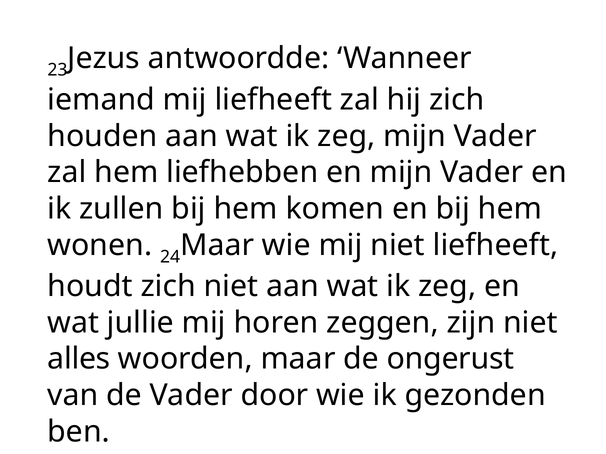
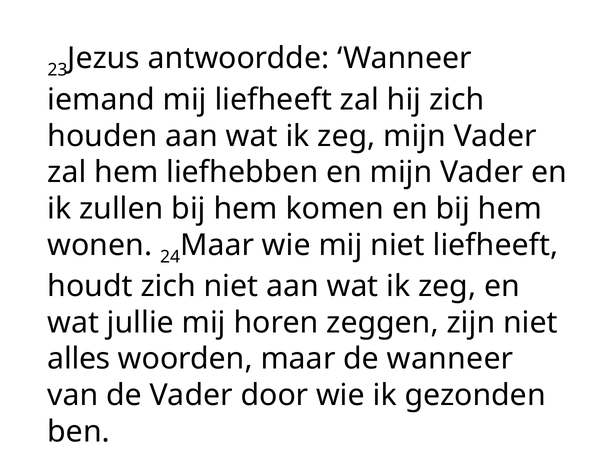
de ongerust: ongerust -> wanneer (450, 359)
